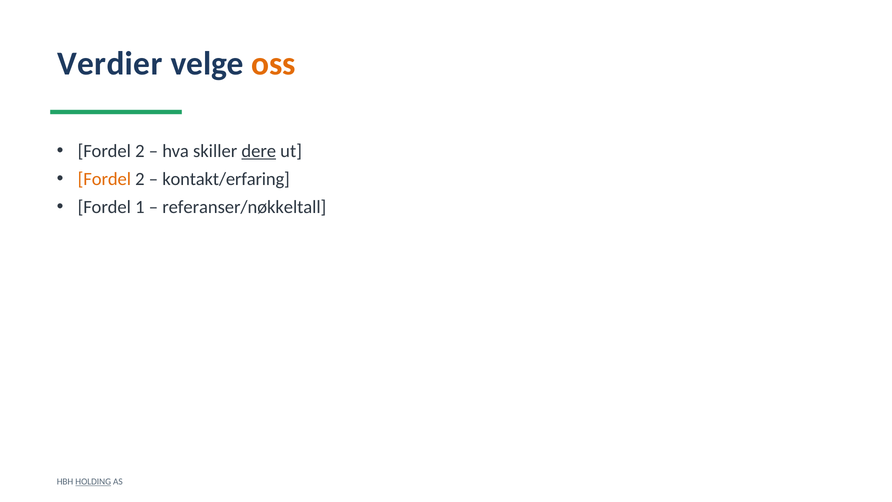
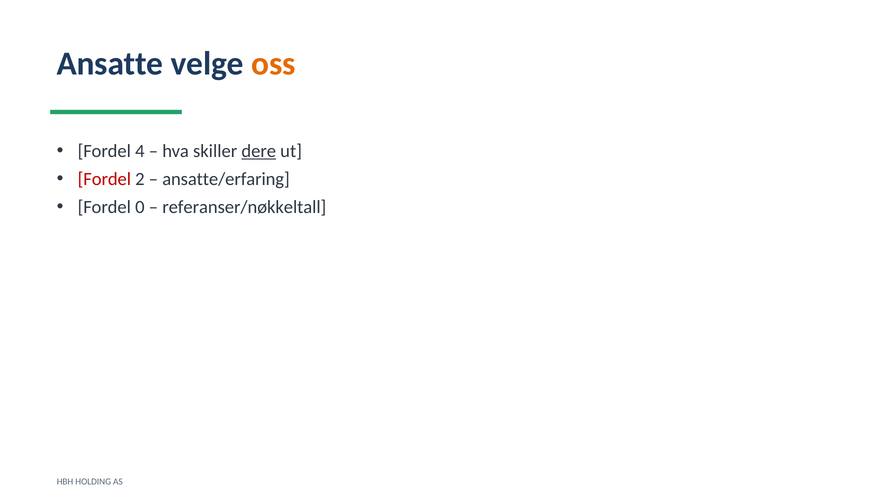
Verdier: Verdier -> Ansatte (110, 64)
2: 2 -> 4 (140, 151)
Fordel colour: orange -> red (104, 179)
kontakt/erfaring: kontakt/erfaring -> ansatte/erfaring (226, 179)
1: 1 -> 0 (140, 207)
HOLDING underline: present -> none (93, 481)
